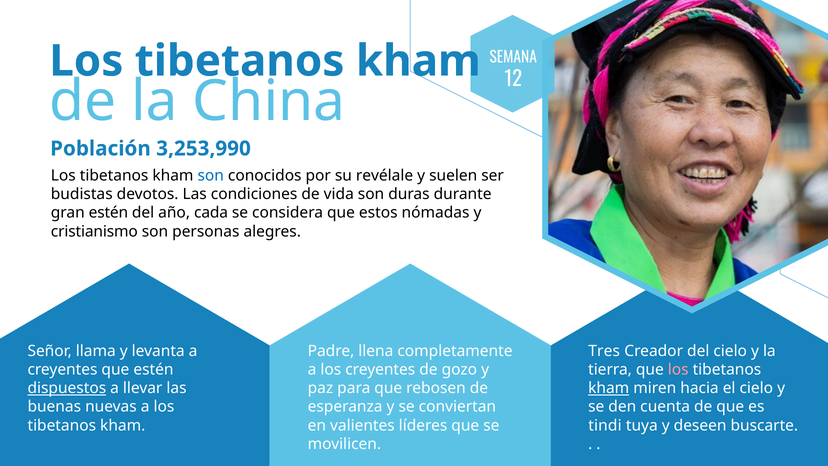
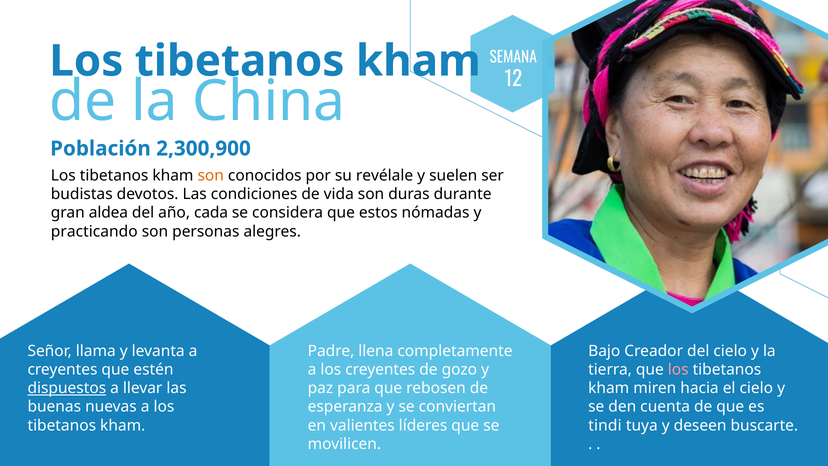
3,253,990: 3,253,990 -> 2,300,900 (204, 149)
son colour: blue -> orange (211, 175)
gran estén: estén -> aldea (108, 213)
cristianismo: cristianismo -> practicando (94, 231)
Tres: Tres -> Bajo (604, 351)
kham underline: present -> none (609, 388)
